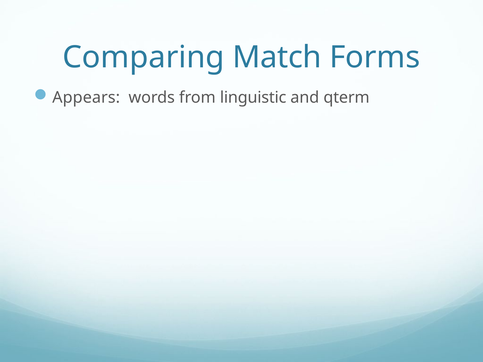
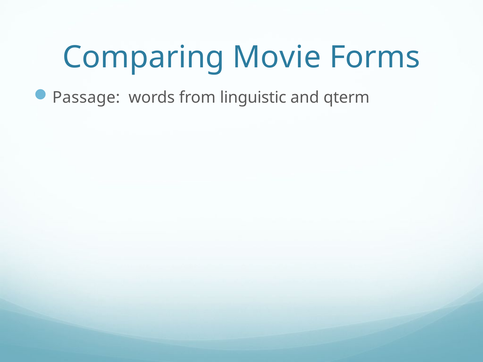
Match: Match -> Movie (277, 58)
Appears: Appears -> Passage (86, 98)
